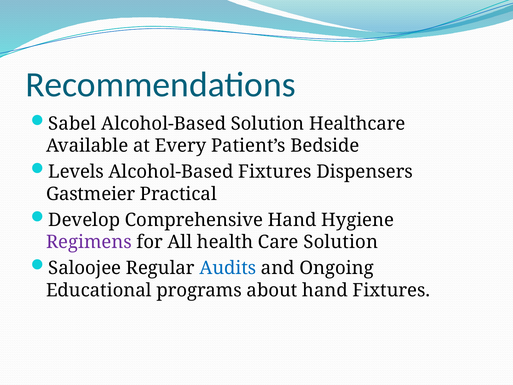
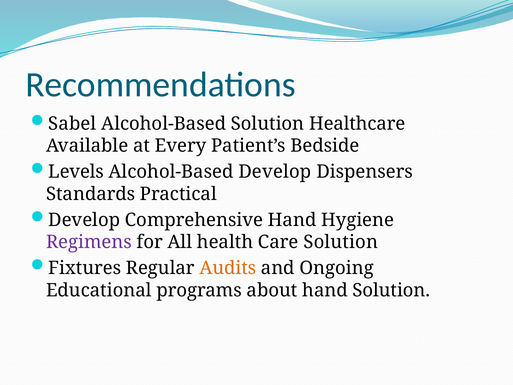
Alcohol-Based Fixtures: Fixtures -> Develop (275, 172)
Gastmeier: Gastmeier -> Standards (91, 194)
Saloojee: Saloojee -> Fixtures (85, 268)
Audits colour: blue -> orange (228, 268)
hand Fixtures: Fixtures -> Solution (391, 290)
